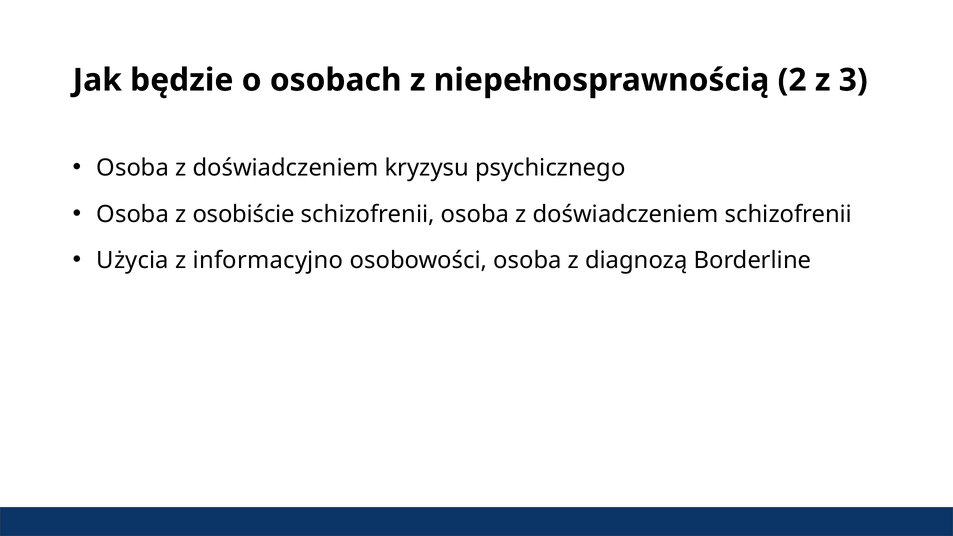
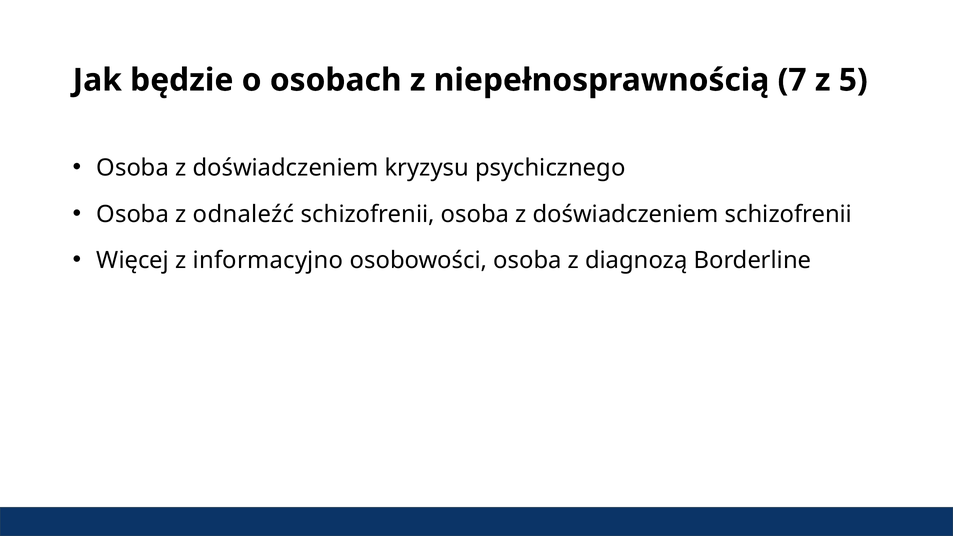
2: 2 -> 7 (792, 80)
3: 3 -> 5 (853, 80)
osobiście: osobiście -> odnaleźć (244, 214)
Użycia: Użycia -> Więcej (133, 260)
